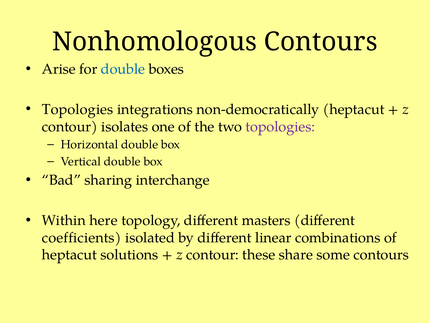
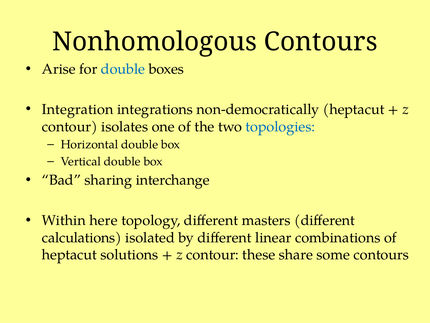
Topologies: Topologies -> Integration (78, 109)
topologies colour: purple -> blue (280, 126)
coefficients: coefficients -> calculations (82, 237)
